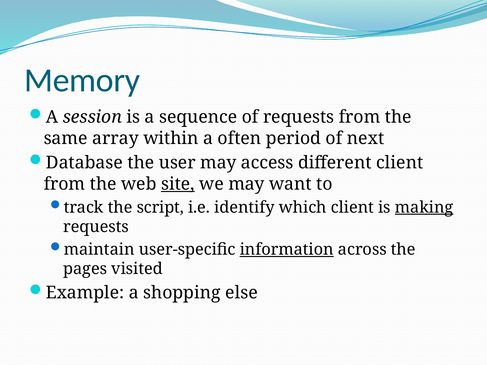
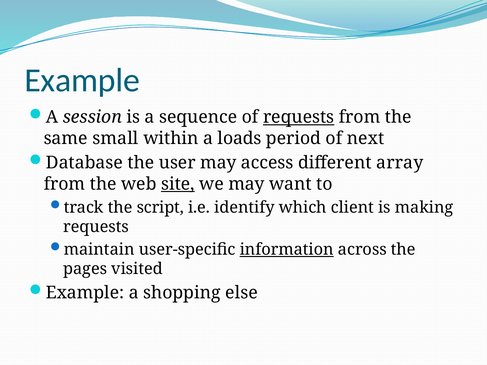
Memory: Memory -> Example (82, 80)
requests underline: none -> present (299, 117)
array: array -> small (115, 138)
often: often -> loads (240, 138)
different client: client -> array (400, 163)
making underline: present -> none (424, 207)
